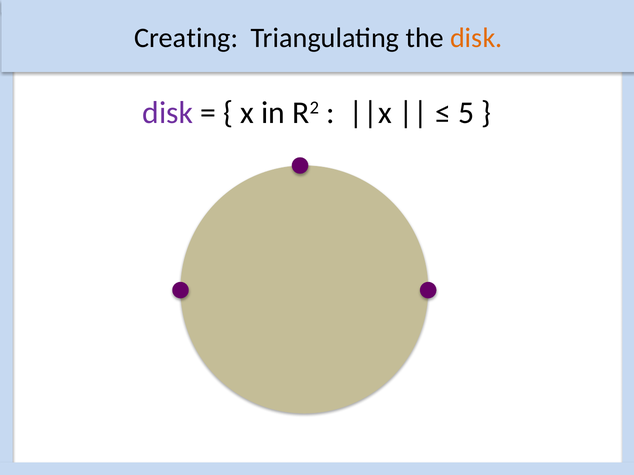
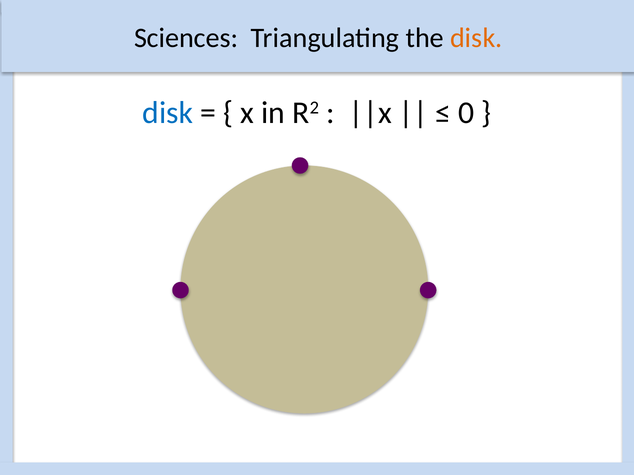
Creating: Creating -> Sciences (186, 38)
disk colour: purple -> blue (168, 113)
5: 5 -> 0 (466, 113)
